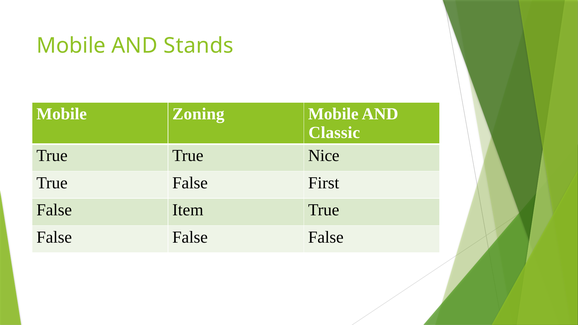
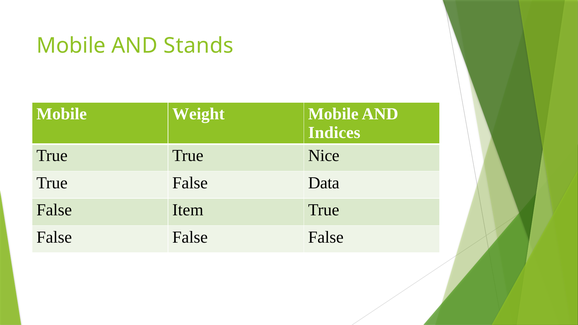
Zoning: Zoning -> Weight (198, 114)
Classic: Classic -> Indices (334, 133)
First: First -> Data (324, 183)
